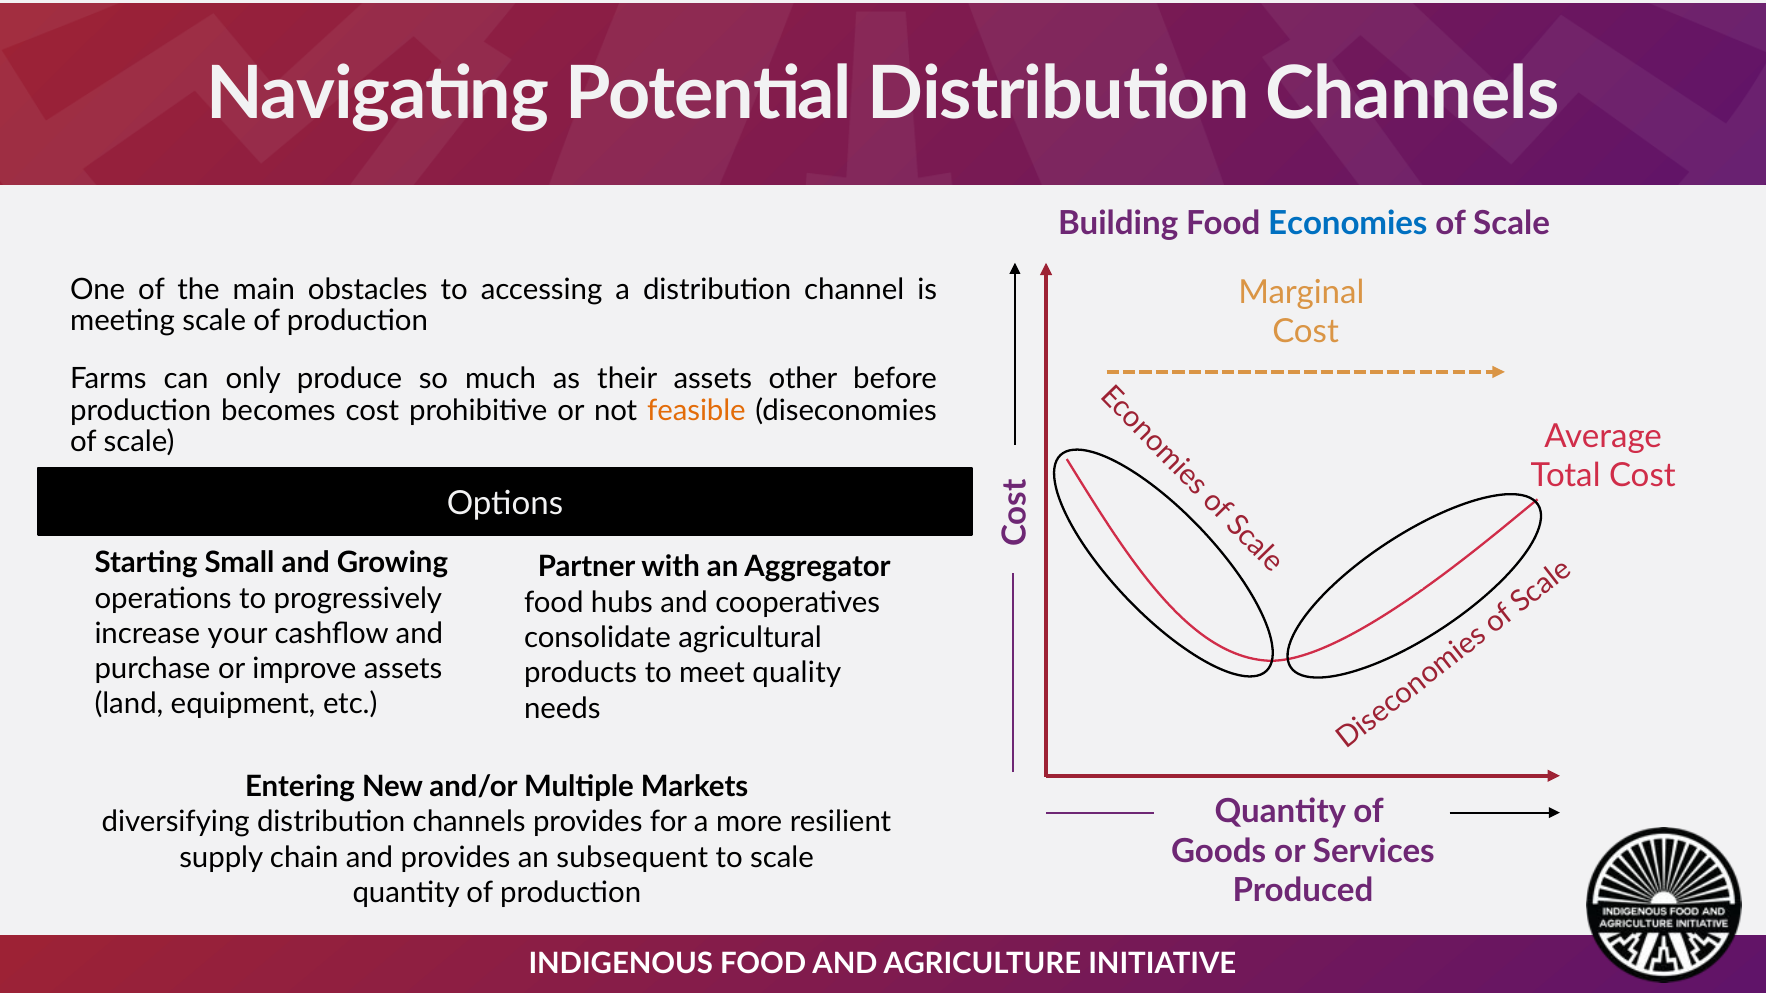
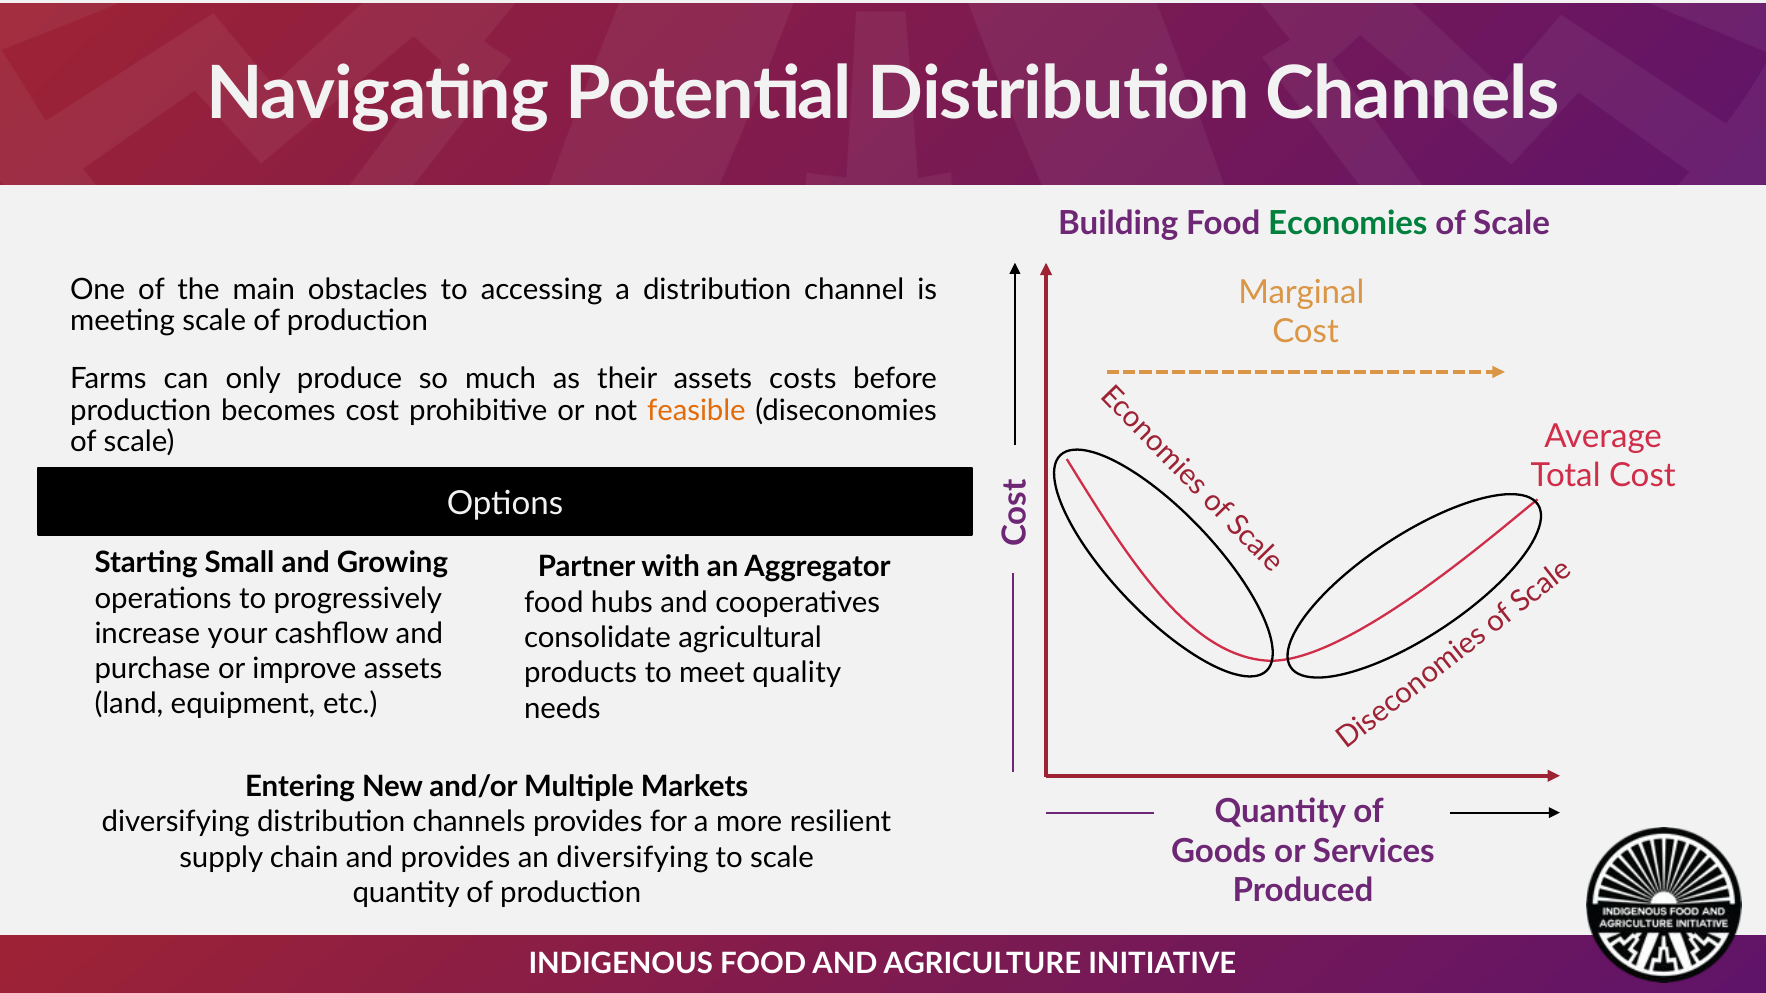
Economies colour: blue -> green (1348, 224)
other: other -> costs (803, 379)
an subsequent: subsequent -> diversifying (632, 858)
